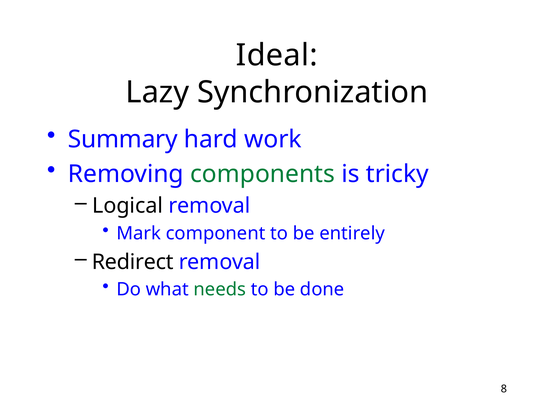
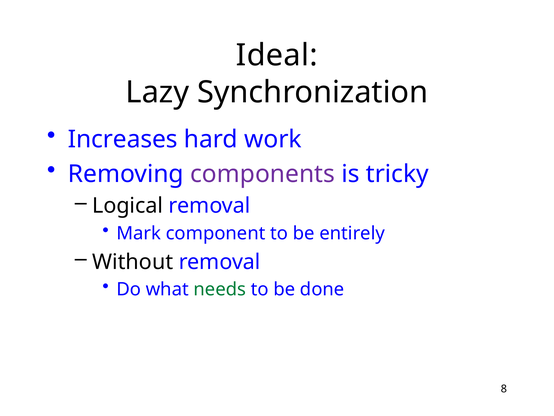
Summary: Summary -> Increases (123, 139)
components colour: green -> purple (263, 174)
Redirect: Redirect -> Without (133, 262)
